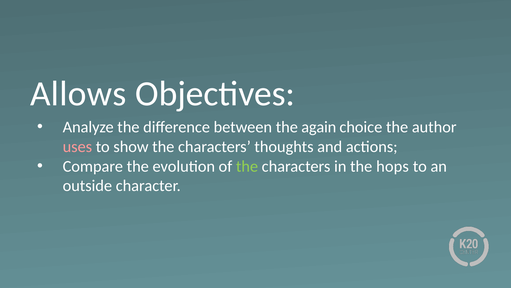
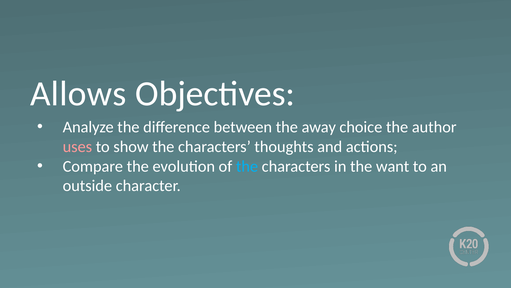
again: again -> away (319, 127)
the colour: light green -> light blue (247, 166)
hops: hops -> want (393, 166)
